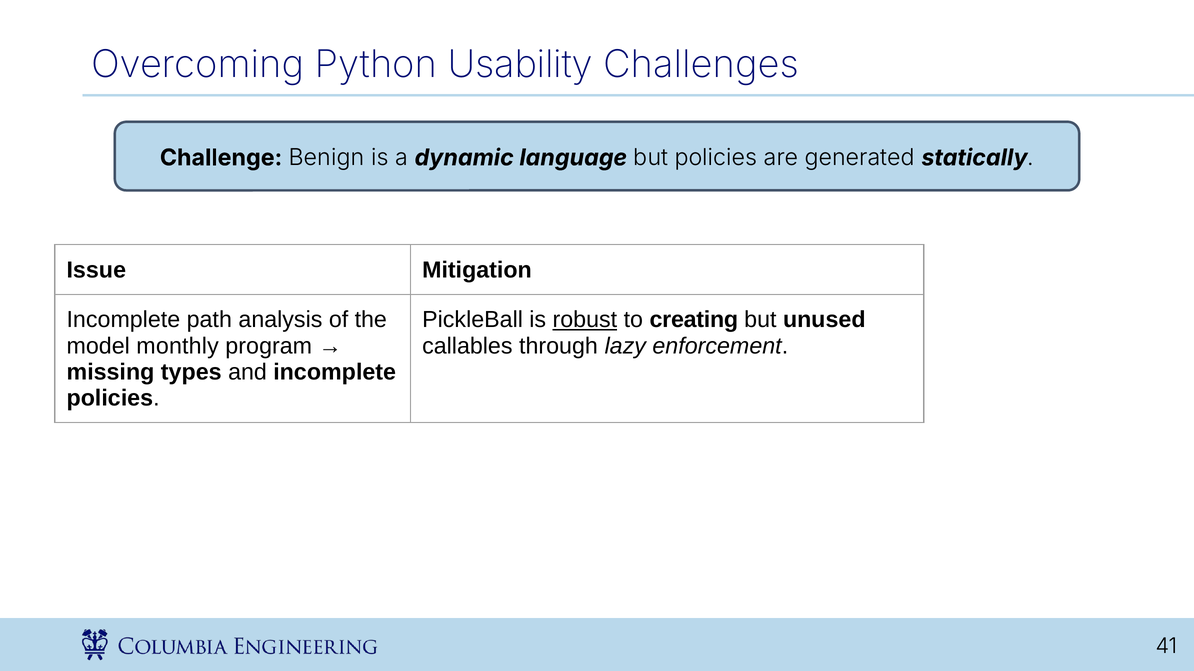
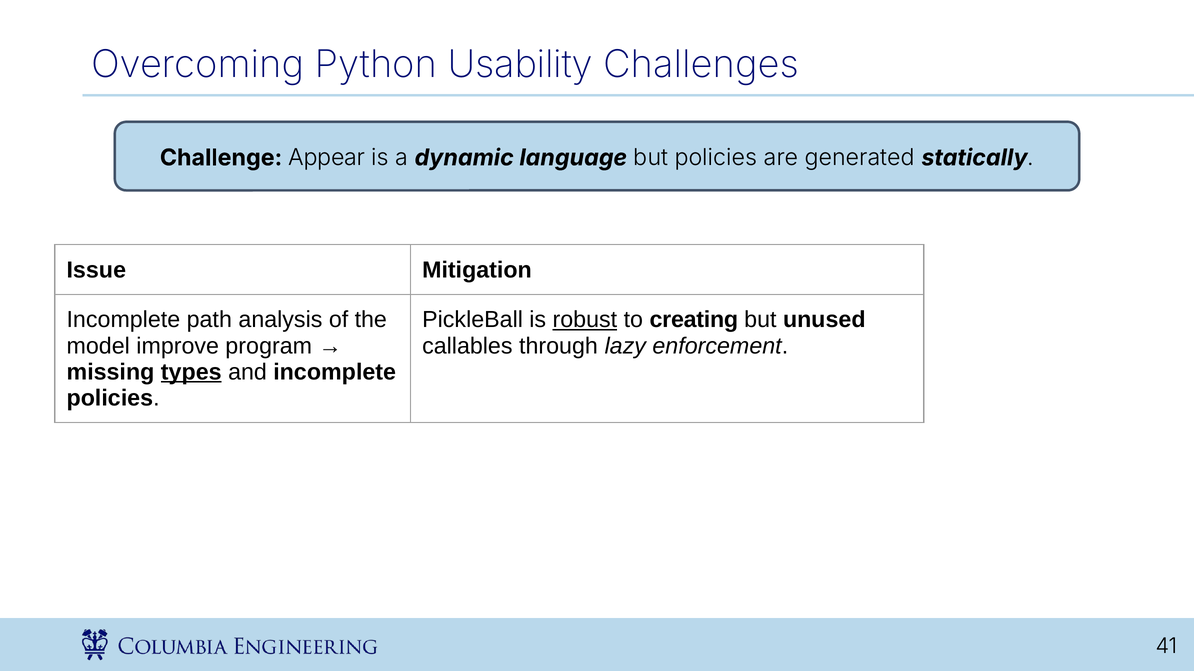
Benign: Benign -> Appear (327, 158)
monthly: monthly -> improve (178, 346)
types underline: none -> present (191, 372)
